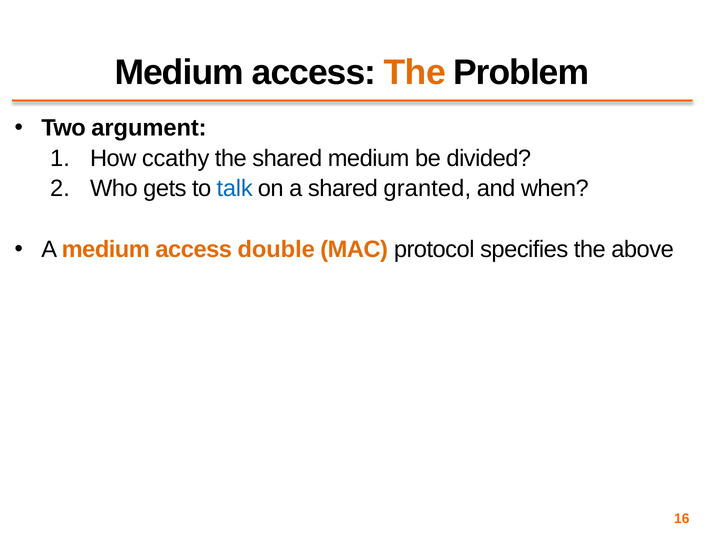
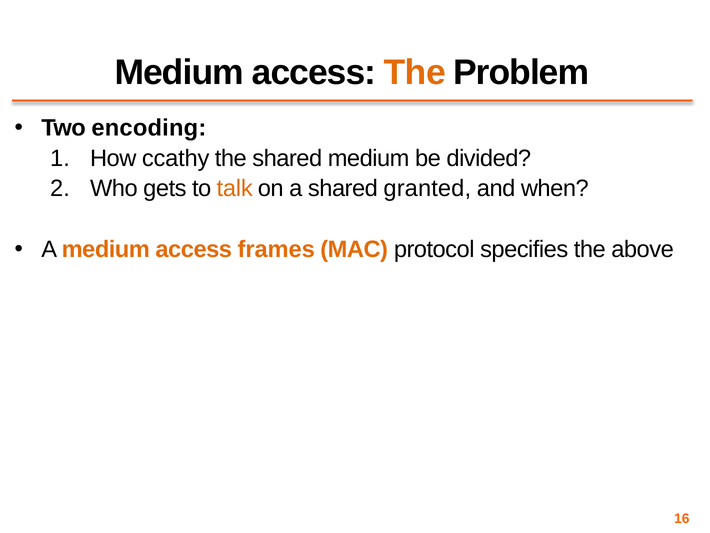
argument: argument -> encoding (149, 128)
talk colour: blue -> orange (235, 188)
double: double -> frames (276, 249)
